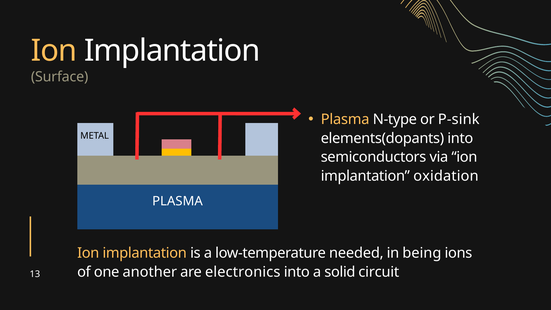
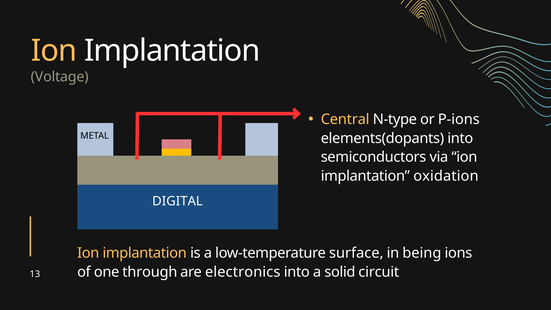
Surface: Surface -> Voltage (60, 77)
Plasma: Plasma -> Central (345, 119)
P-sink: P-sink -> P-ions (459, 119)
PLASMA: PLASMA -> DIGITAL (177, 201)
needed: needed -> surface (356, 253)
another: another -> through (150, 272)
